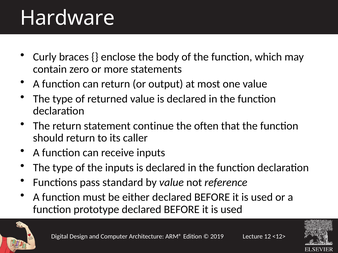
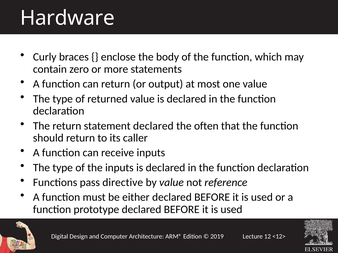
statement continue: continue -> declared (153, 126)
standard: standard -> directive (123, 183)
